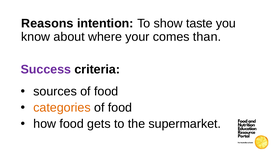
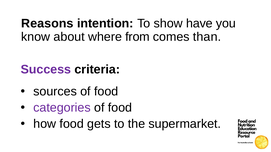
taste: taste -> have (199, 23)
your: your -> from (138, 37)
categories colour: orange -> purple (62, 108)
